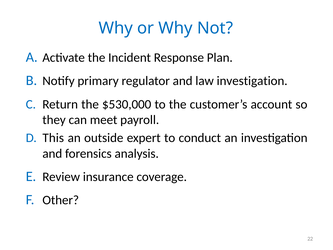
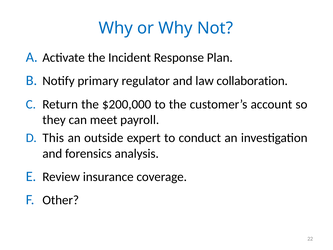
law investigation: investigation -> collaboration (252, 81)
$530,000: $530,000 -> $200,000 (127, 104)
